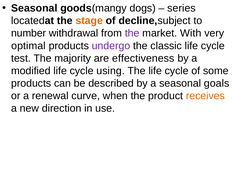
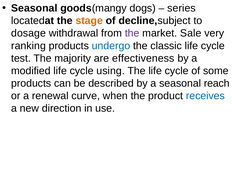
number: number -> dosage (28, 33)
With: With -> Sale (191, 33)
optimal: optimal -> ranking (28, 46)
undergo colour: purple -> blue (111, 46)
goals: goals -> reach (217, 83)
receives colour: orange -> blue (205, 96)
